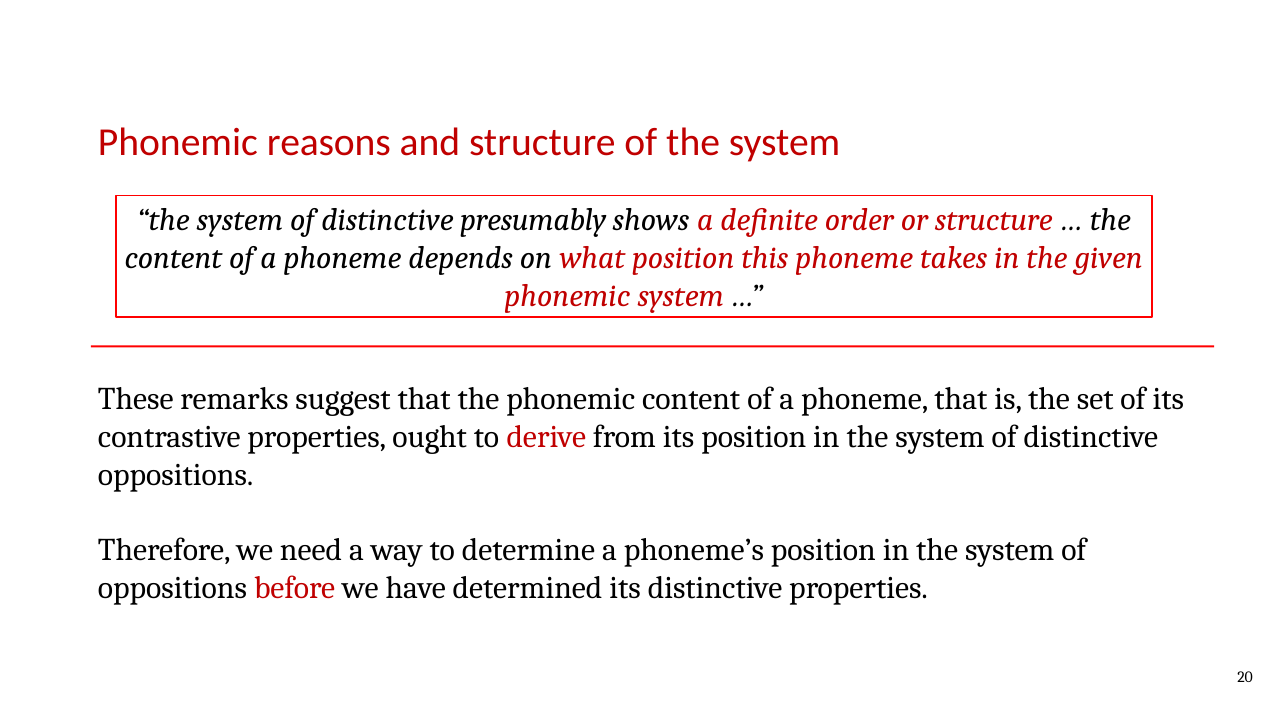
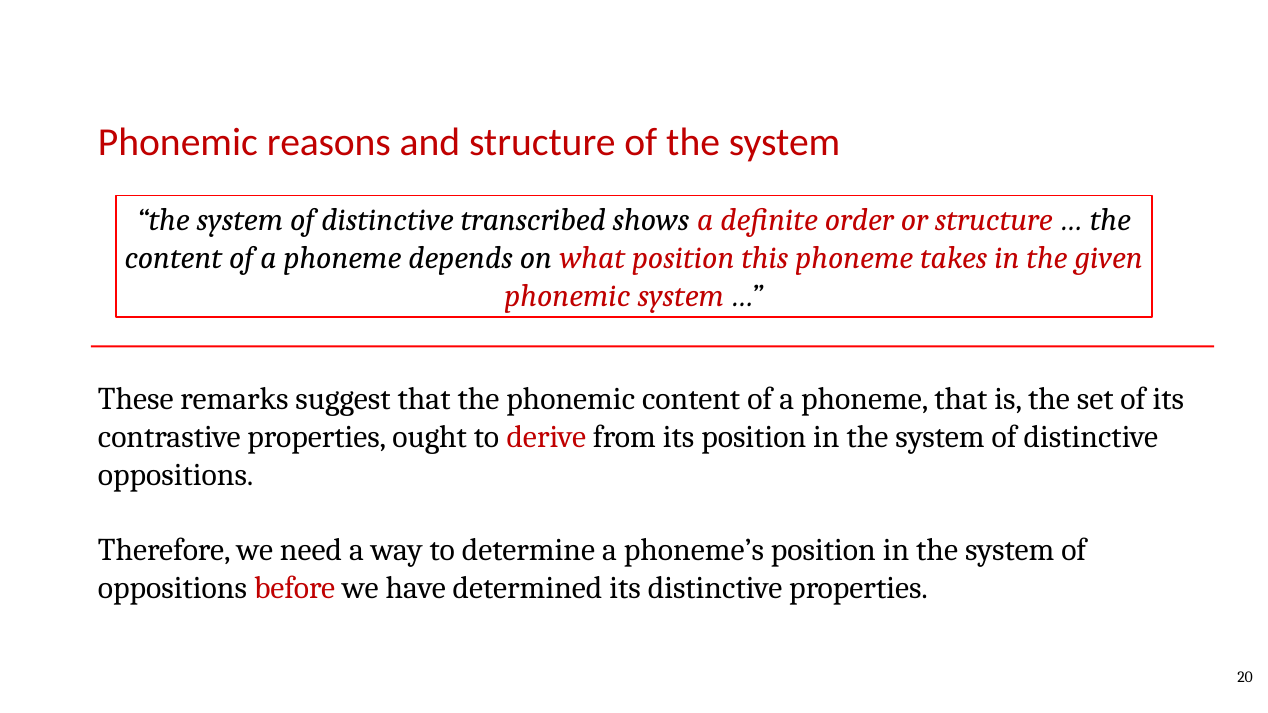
presumably: presumably -> transcribed (533, 221)
